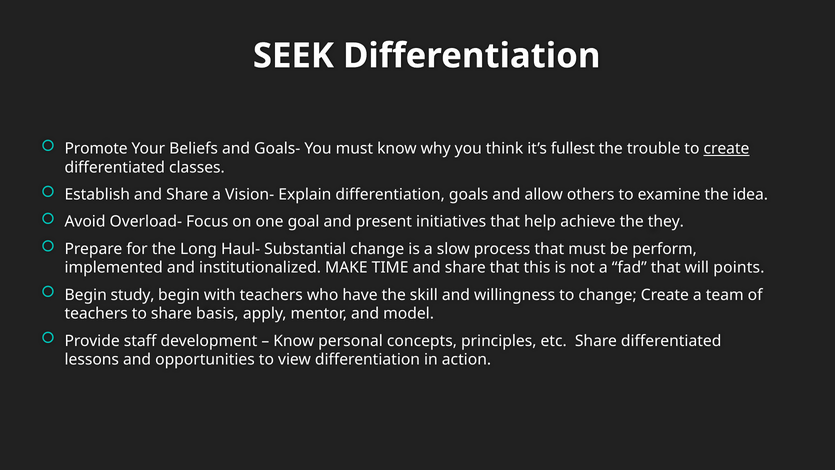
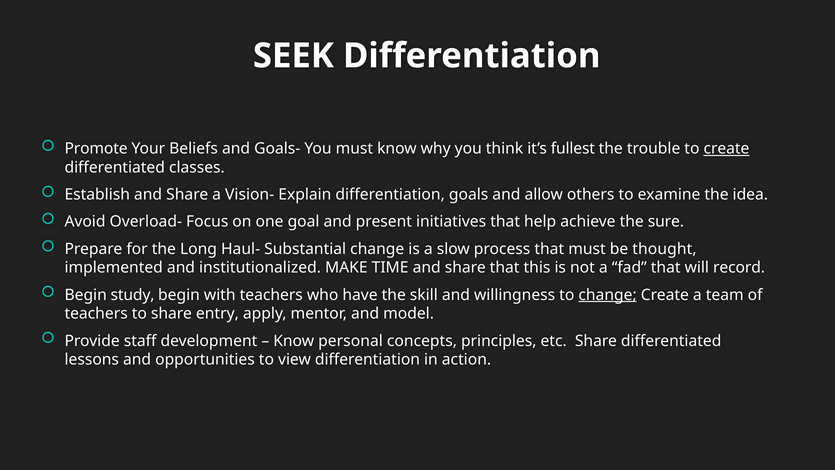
they: they -> sure (666, 222)
perform: perform -> thought (664, 249)
points: points -> record (739, 268)
change underline: none -> present (608, 295)
basis: basis -> entry (217, 313)
